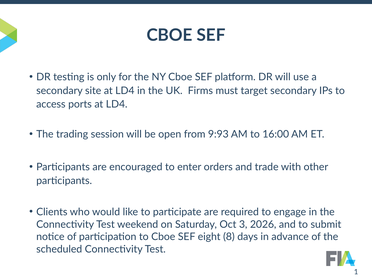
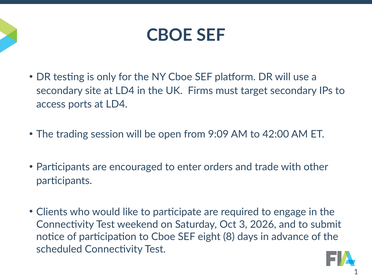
9:93: 9:93 -> 9:09 (218, 134)
16:00: 16:00 -> 42:00 (276, 134)
